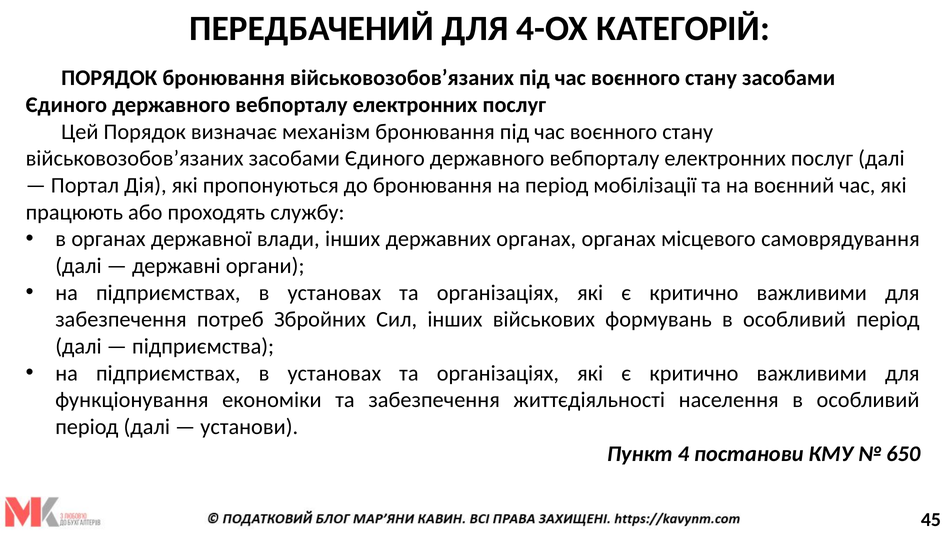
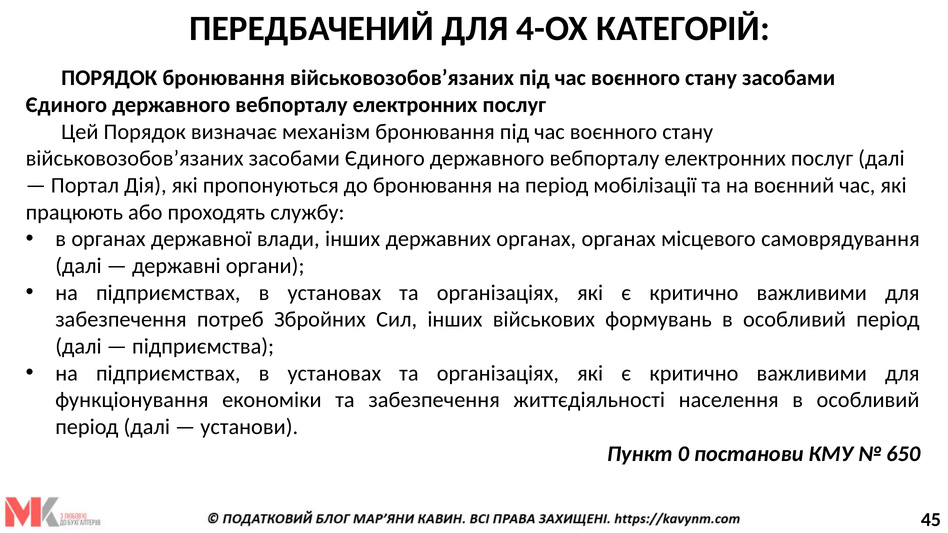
4: 4 -> 0 (683, 454)
